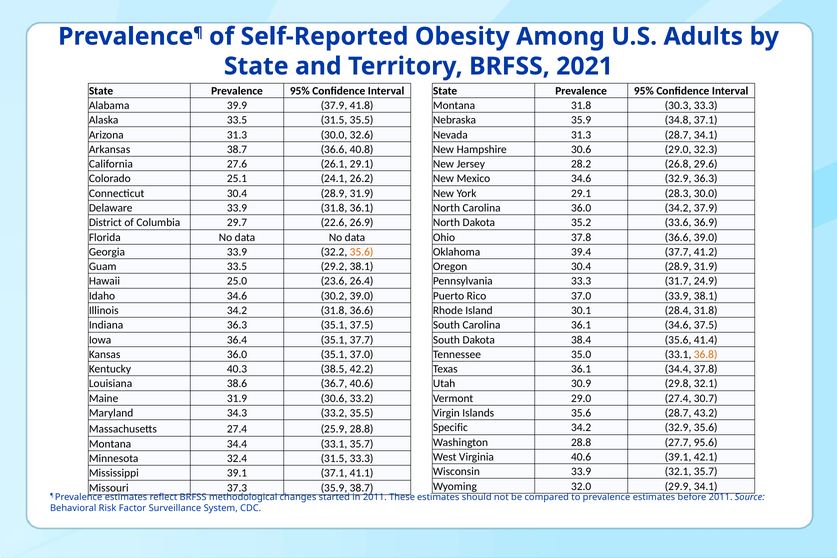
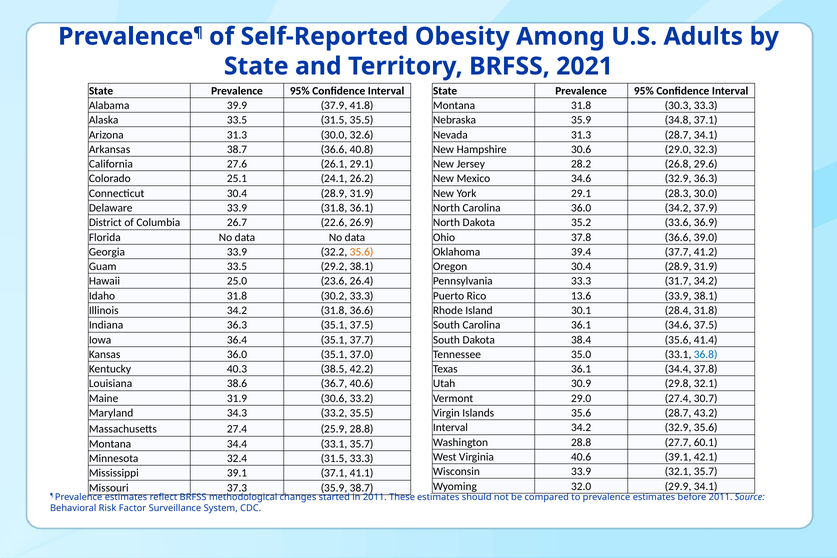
29.7: 29.7 -> 26.7 (237, 223)
31.7 24.9: 24.9 -> 34.2 (706, 281)
Idaho 34.6: 34.6 -> 31.8 (237, 296)
30.2 39.0: 39.0 -> 33.3 (362, 296)
Rico 37.0: 37.0 -> 13.6 (581, 296)
36.8 colour: orange -> blue (706, 354)
Specific: Specific -> Interval (450, 428)
95.6: 95.6 -> 60.1 (706, 442)
